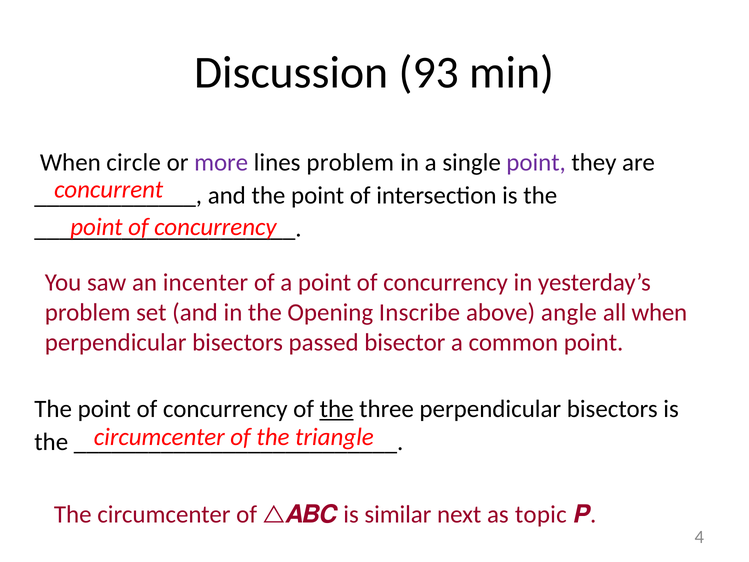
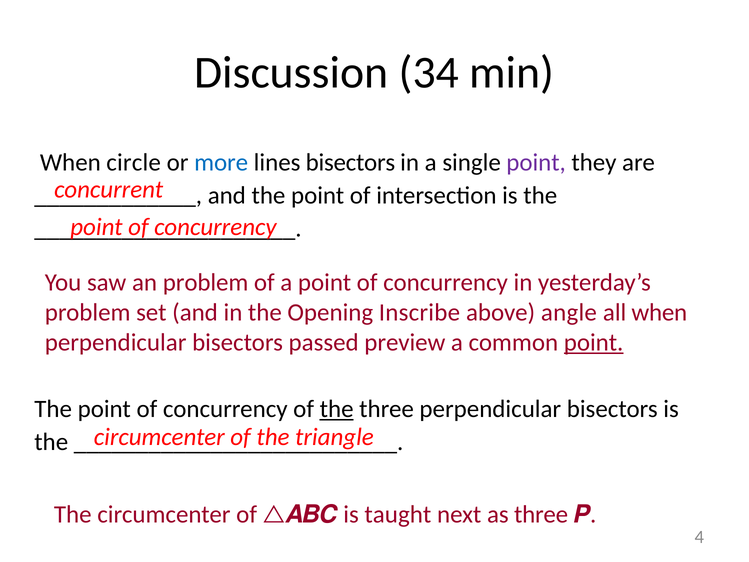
93: 93 -> 34 (429, 73)
more colour: purple -> blue (221, 162)
lines problem: problem -> bisectors (350, 162)
an incenter: incenter -> problem (206, 282)
bisector: bisector -> preview (405, 342)
point underline: none -> present (594, 342)
similar: similar -> taught (398, 514)
as topic: topic -> three (541, 514)
